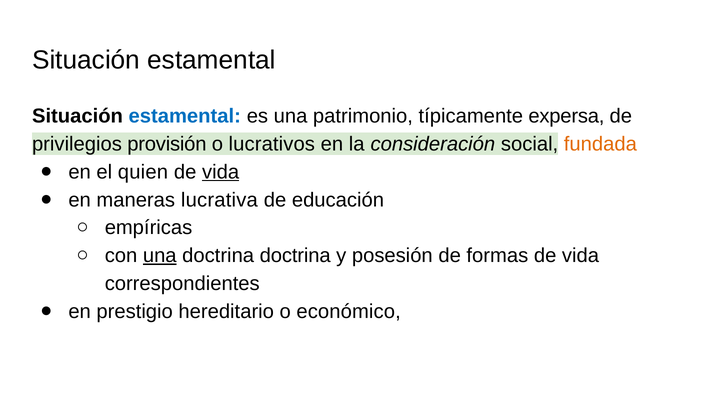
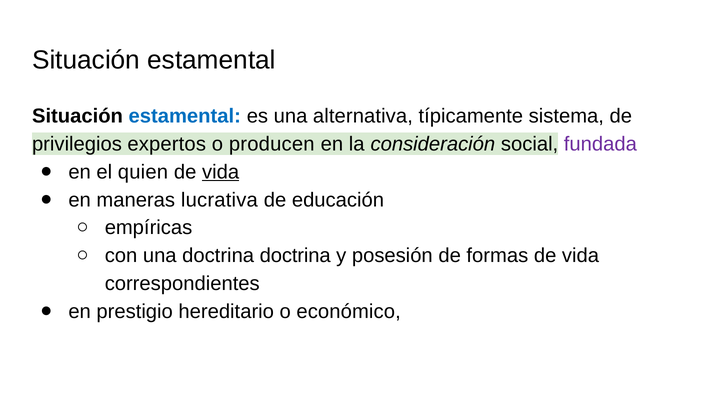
patrimonio: patrimonio -> alternativa (363, 116)
expersa: expersa -> sistema (566, 116)
provisión: provisión -> expertos (167, 144)
lucrativos: lucrativos -> producen (272, 144)
fundada colour: orange -> purple (600, 144)
una underline: present -> none (160, 256)
